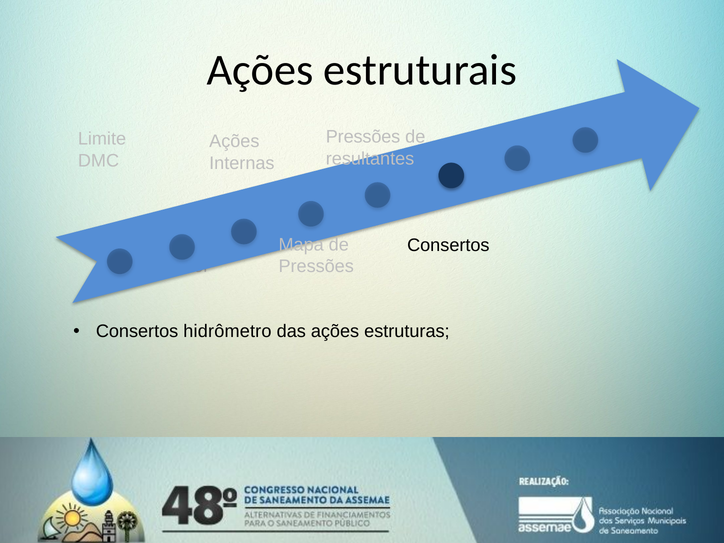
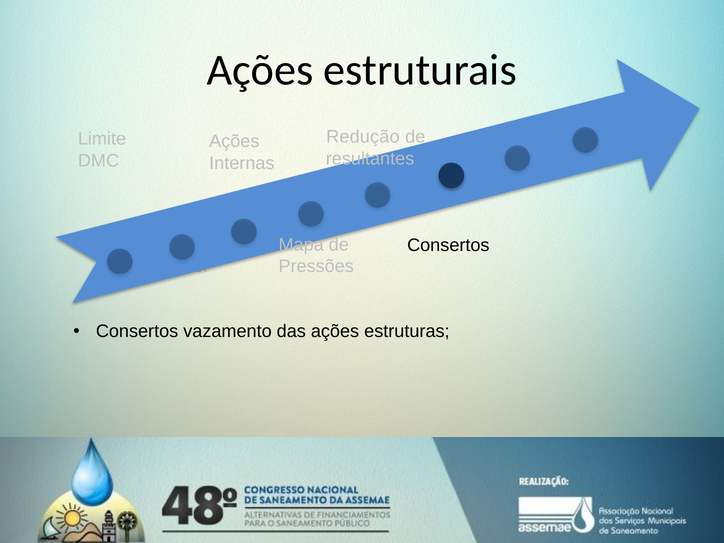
Pressões: Pressões -> Redução (363, 137)
hidrômetro: hidrômetro -> vazamento (228, 332)
